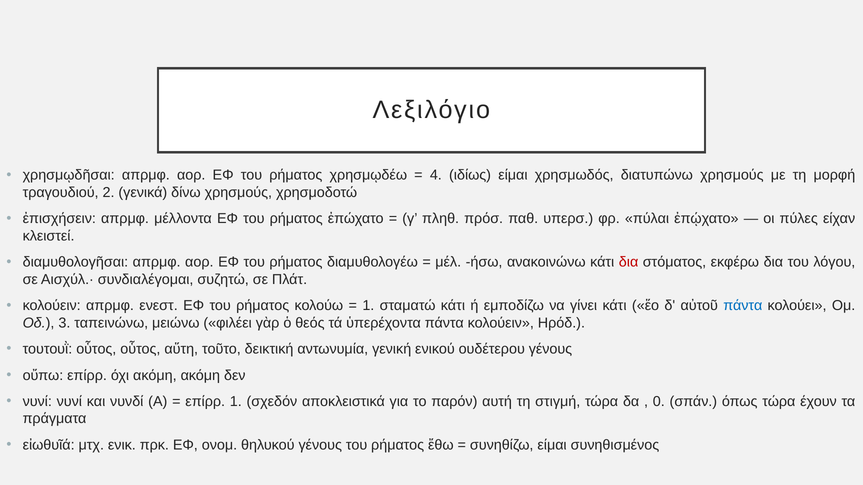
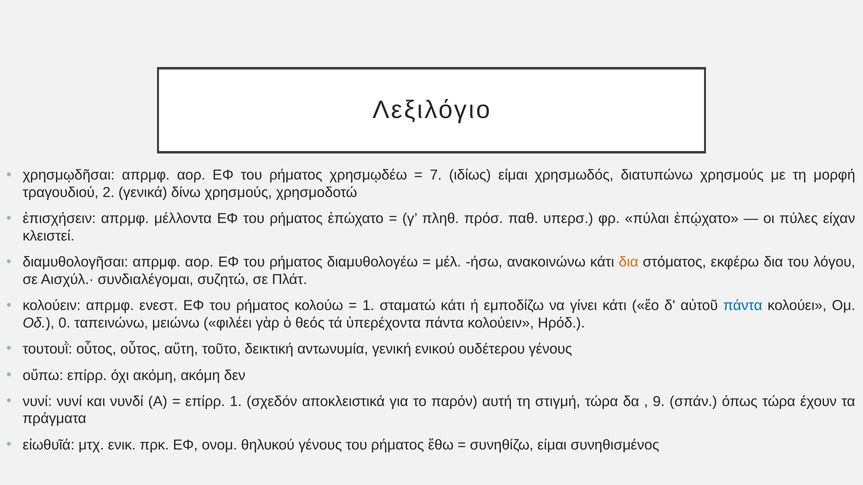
4: 4 -> 7 (436, 175)
δια colour: red -> orange (629, 262)
3: 3 -> 0 (64, 323)
0: 0 -> 9 (659, 402)
